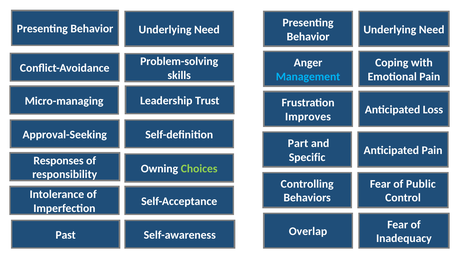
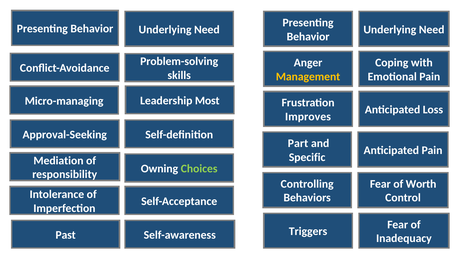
Management colour: light blue -> yellow (308, 77)
Trust: Trust -> Most (207, 101)
Responses: Responses -> Mediation (58, 161)
Public: Public -> Worth (421, 184)
Overlap: Overlap -> Triggers (308, 231)
